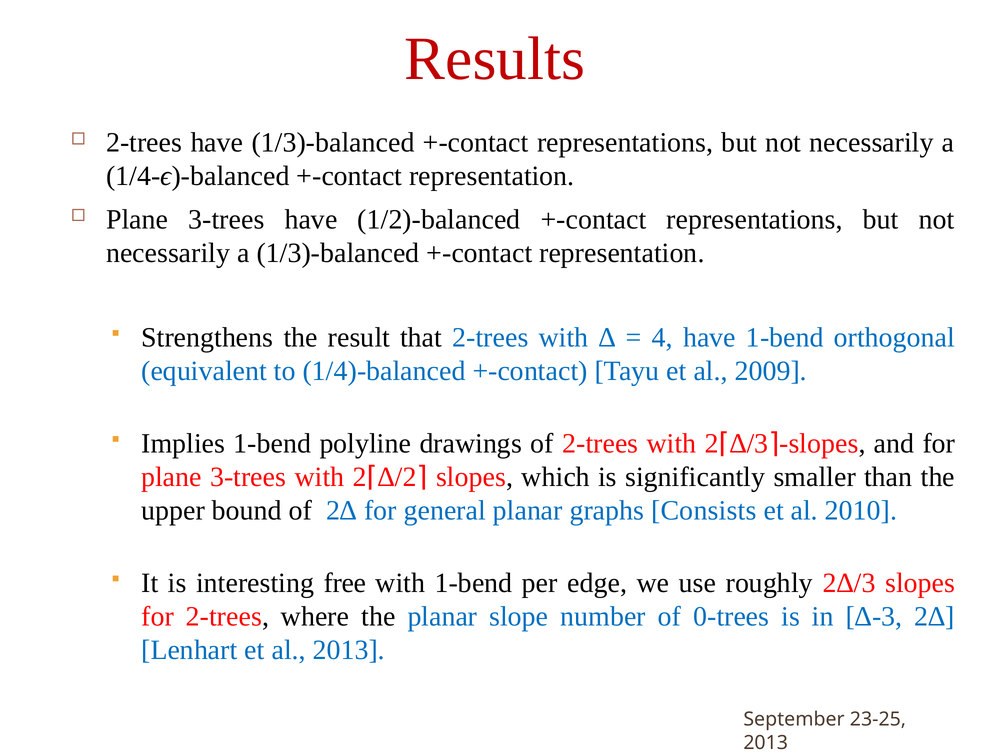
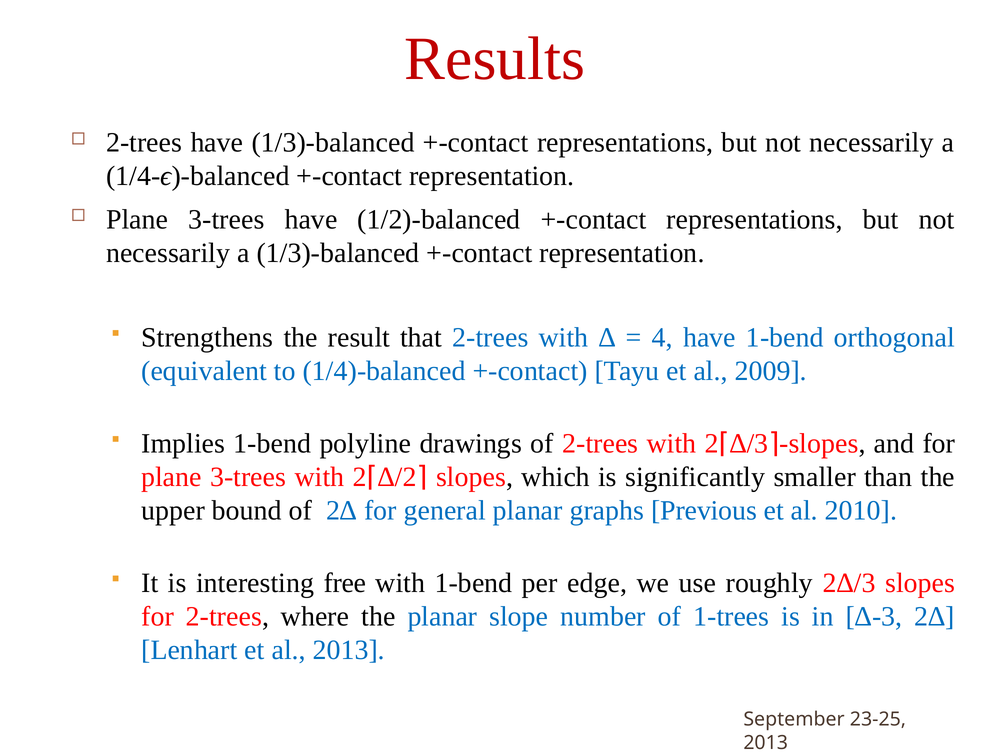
Consists: Consists -> Previous (704, 511)
0-trees: 0-trees -> 1-trees (731, 616)
